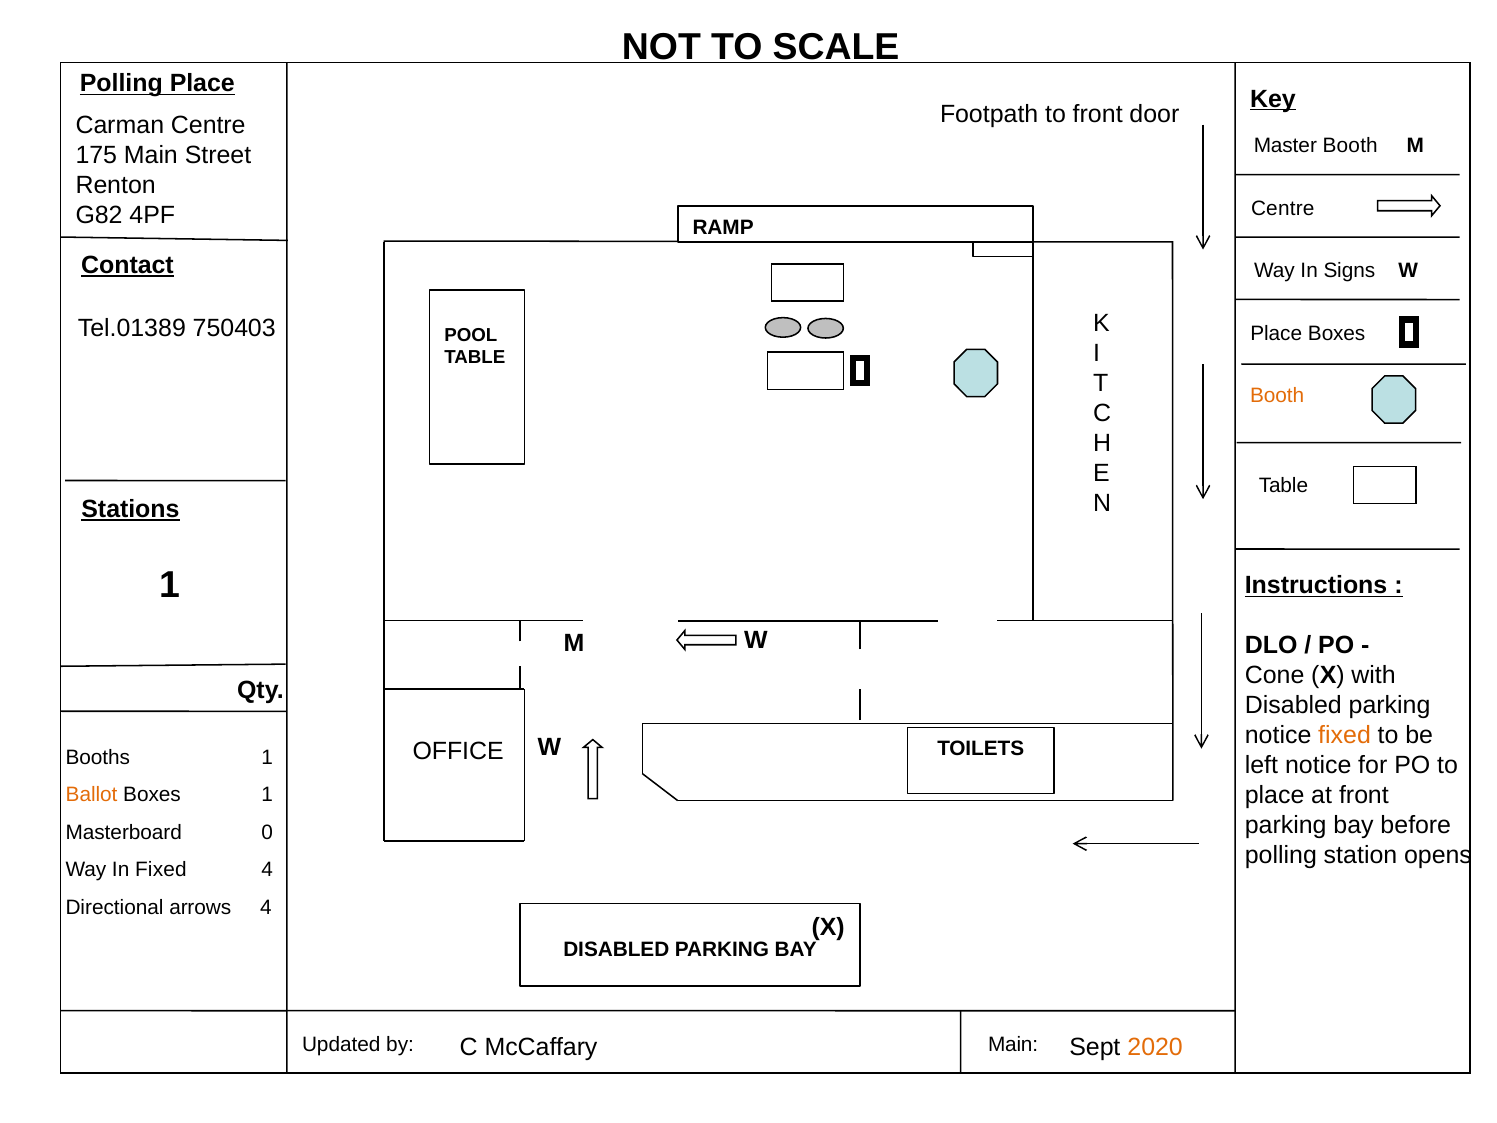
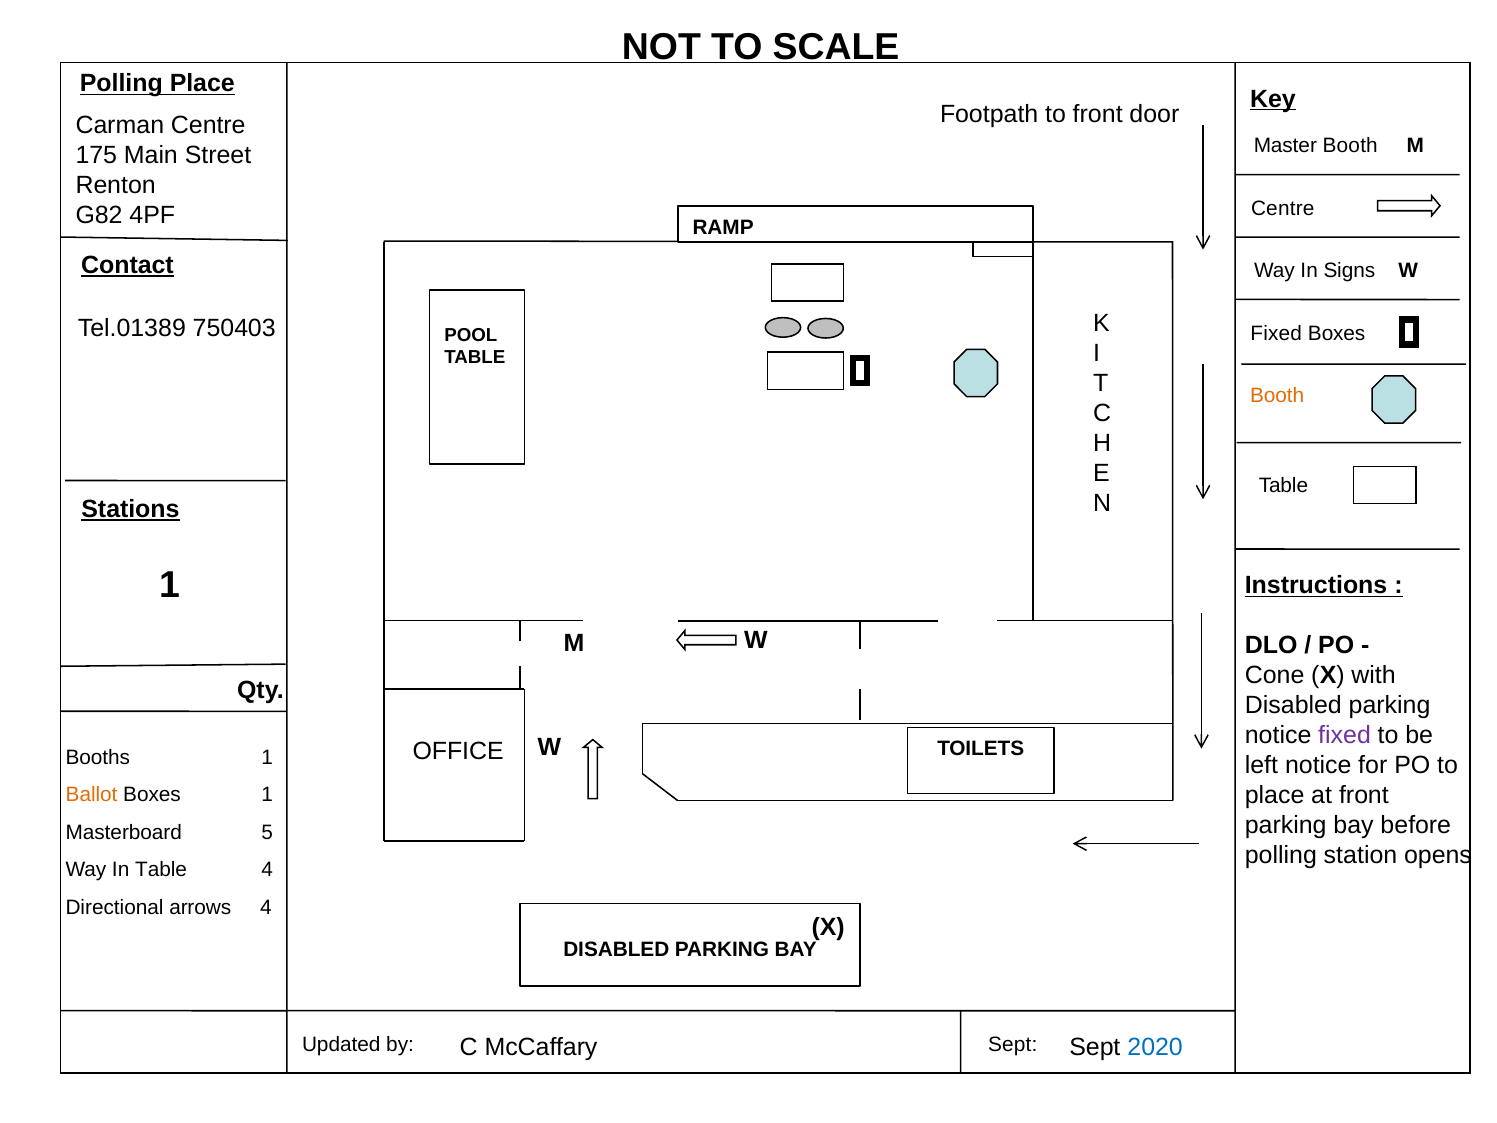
Place: Place -> Fixed (1276, 333)
fixed colour: orange -> purple (1345, 735)
0: 0 -> 5 (267, 832)
In Fixed: Fixed -> Table (161, 870)
by Main: Main -> Sept (1013, 1044)
2020 colour: orange -> blue (1155, 1047)
